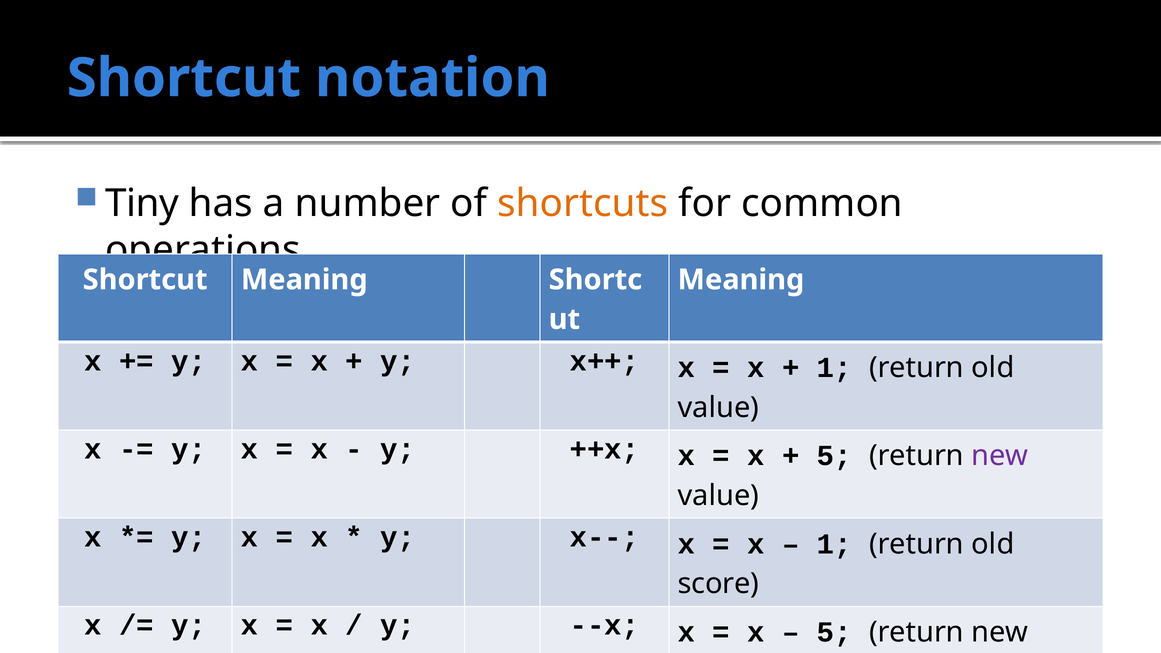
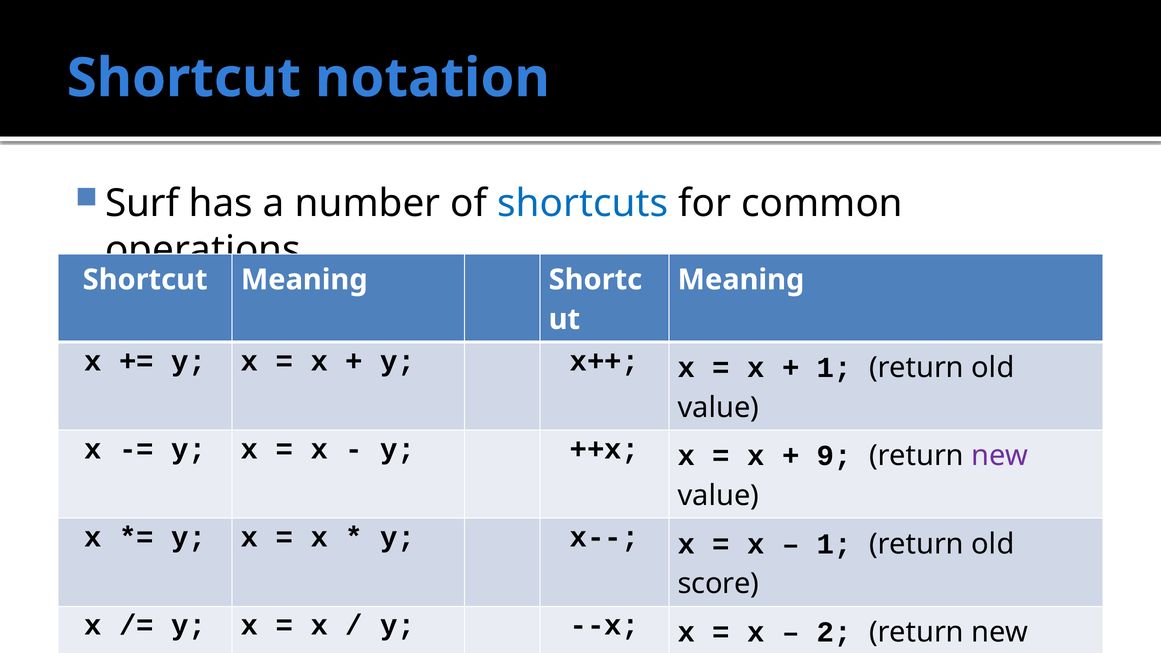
Tiny: Tiny -> Surf (142, 204)
shortcuts colour: orange -> blue (583, 204)
5: 5 -> 9 (834, 456)
5: 5 -> 2 (834, 632)
